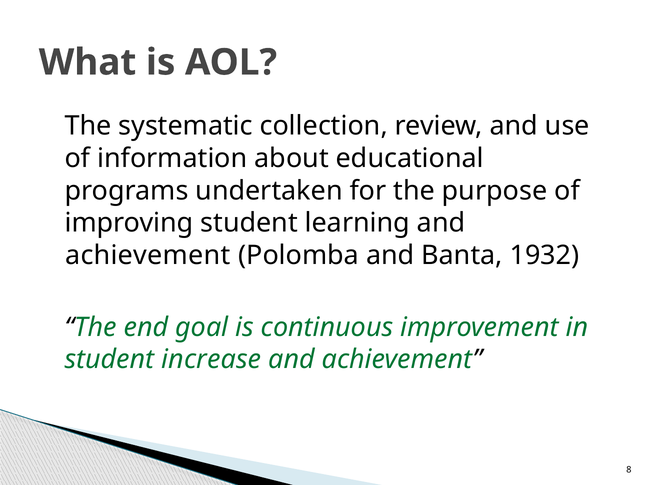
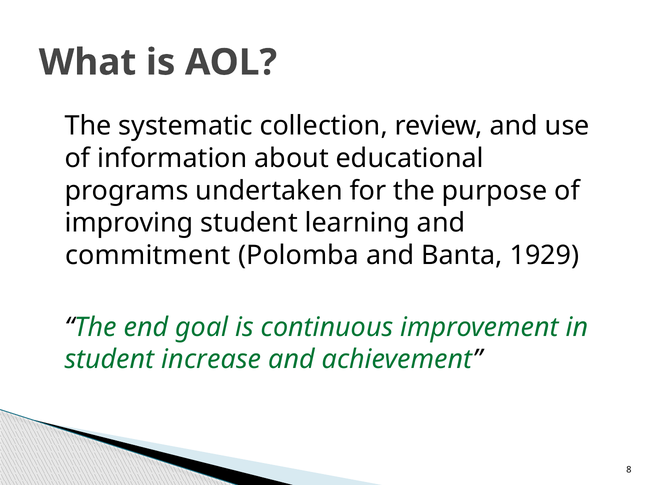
achievement: achievement -> commitment (148, 255)
1932: 1932 -> 1929 (545, 255)
